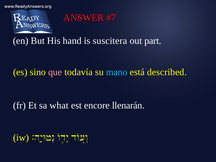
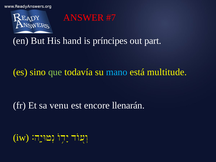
suscitera: suscitera -> príncipes (110, 41)
que colour: pink -> light green (55, 72)
described: described -> multitude (167, 72)
what: what -> venu (59, 105)
